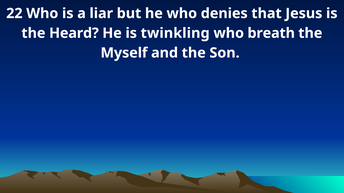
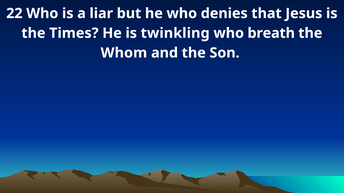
Heard: Heard -> Times (74, 33)
Myself: Myself -> Whom (124, 53)
